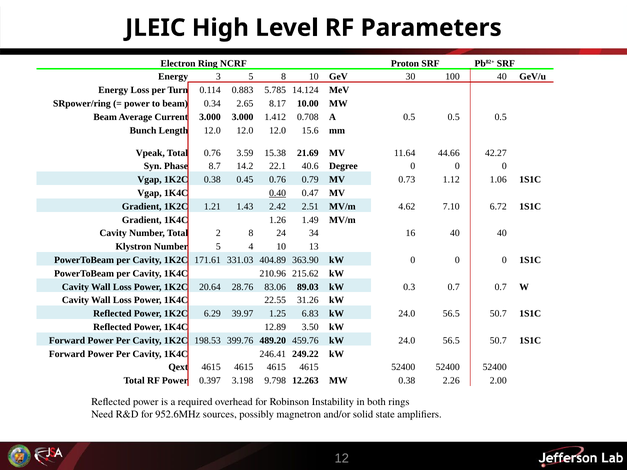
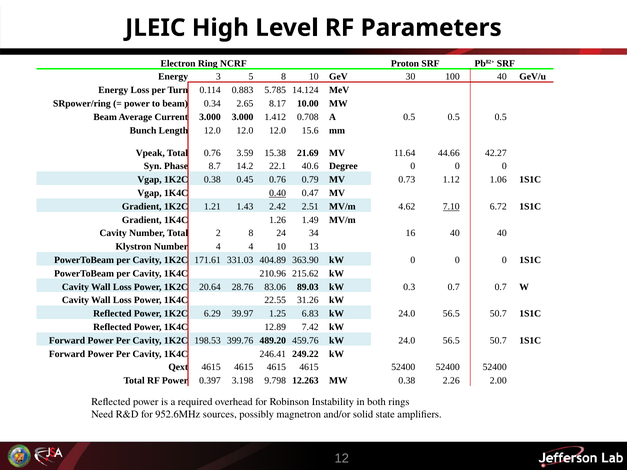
7.10 underline: none -> present (451, 207)
Number 5: 5 -> 4 (218, 247)
3.50: 3.50 -> 7.42 (310, 327)
